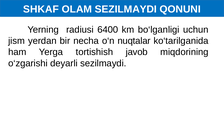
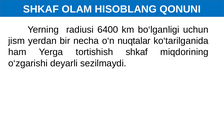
OLAM SEZILMAYDI: SEZILMAYDI -> HISOBLANG (126, 9)
tortishish javob: javob -> shkaf (137, 52)
